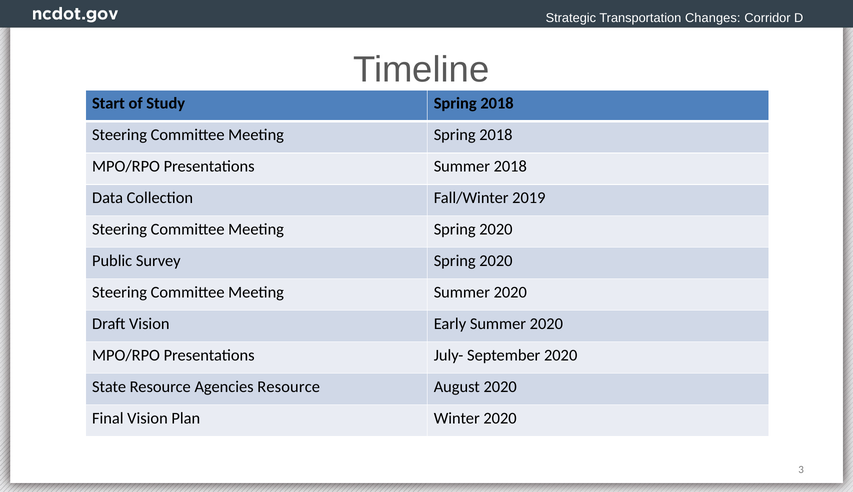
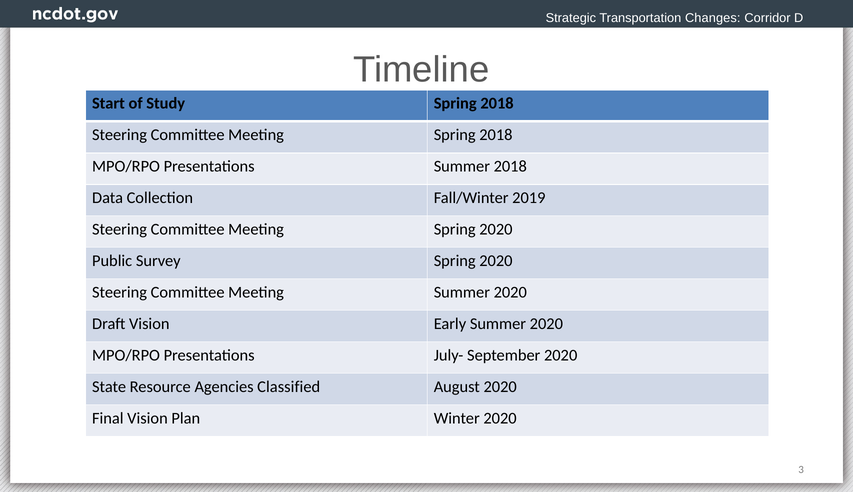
Agencies Resource: Resource -> Classified (289, 387)
